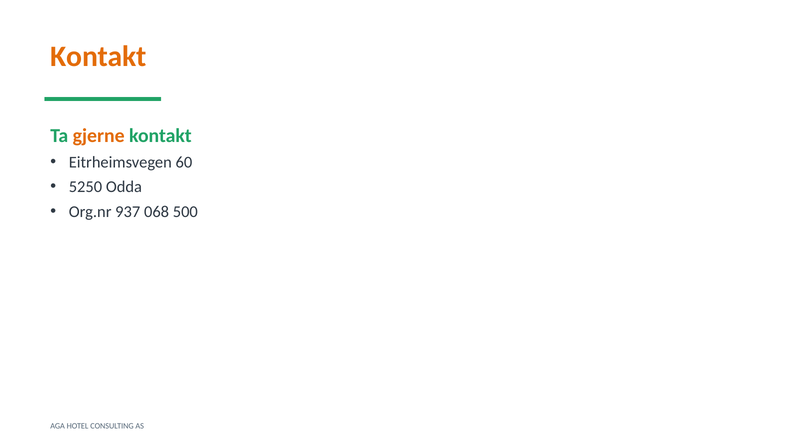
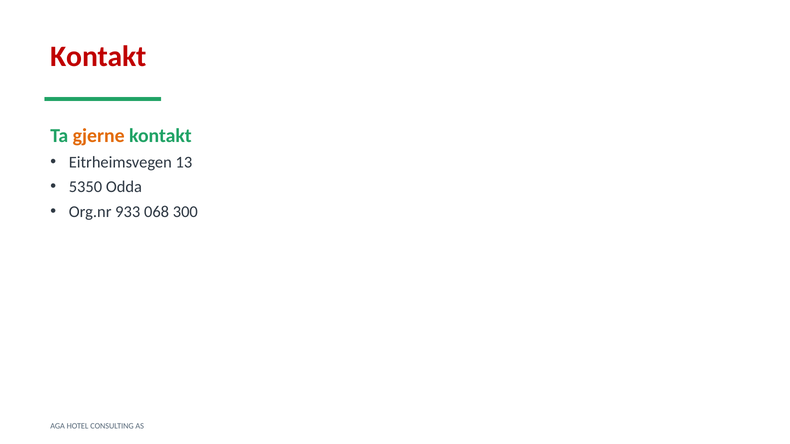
Kontakt colour: orange -> red (98, 56)
60: 60 -> 13 (184, 162)
5250: 5250 -> 5350 (85, 187)
937: 937 -> 933 (128, 212)
500: 500 -> 300 (185, 212)
